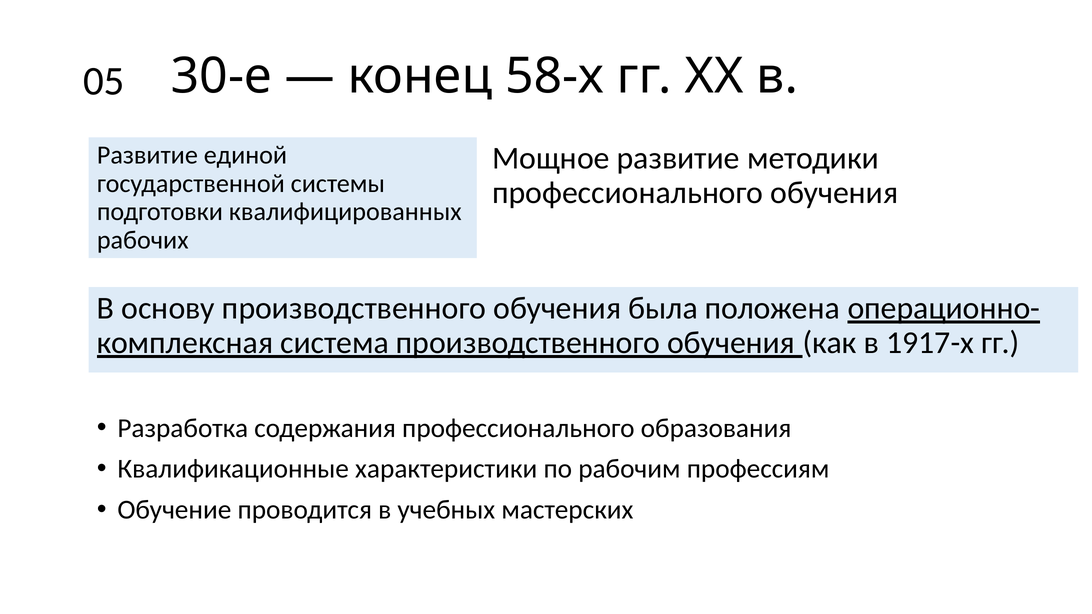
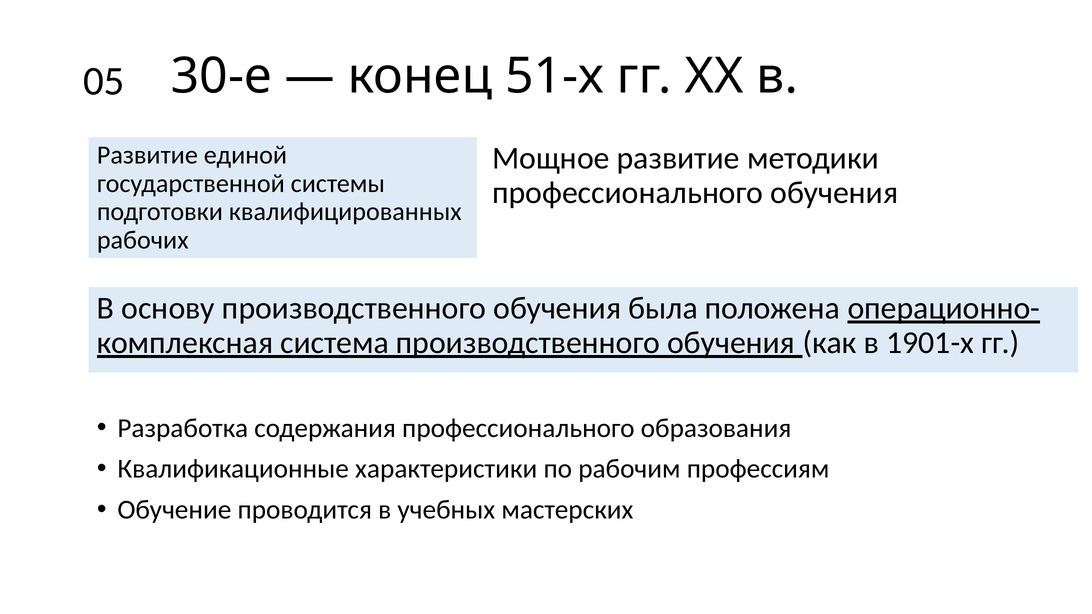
58-х: 58-х -> 51-х (554, 76)
1917-х: 1917-х -> 1901-х (930, 343)
